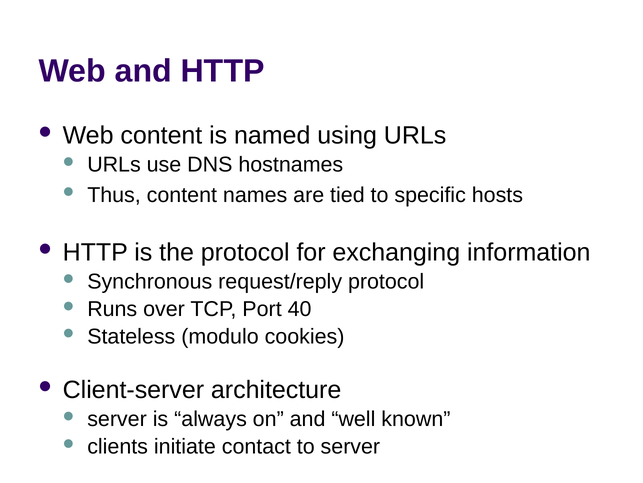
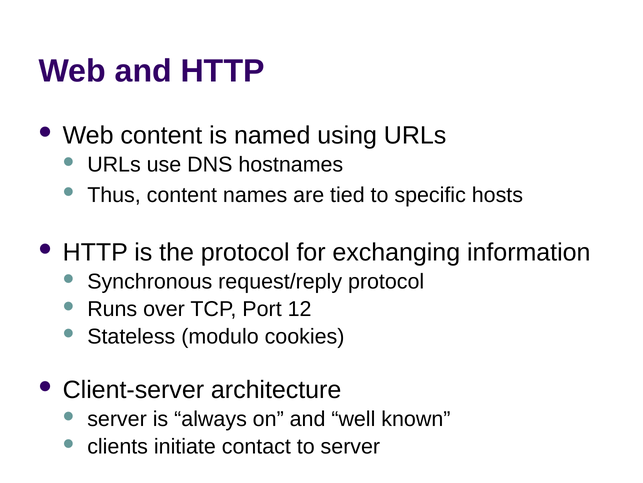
40: 40 -> 12 (300, 309)
